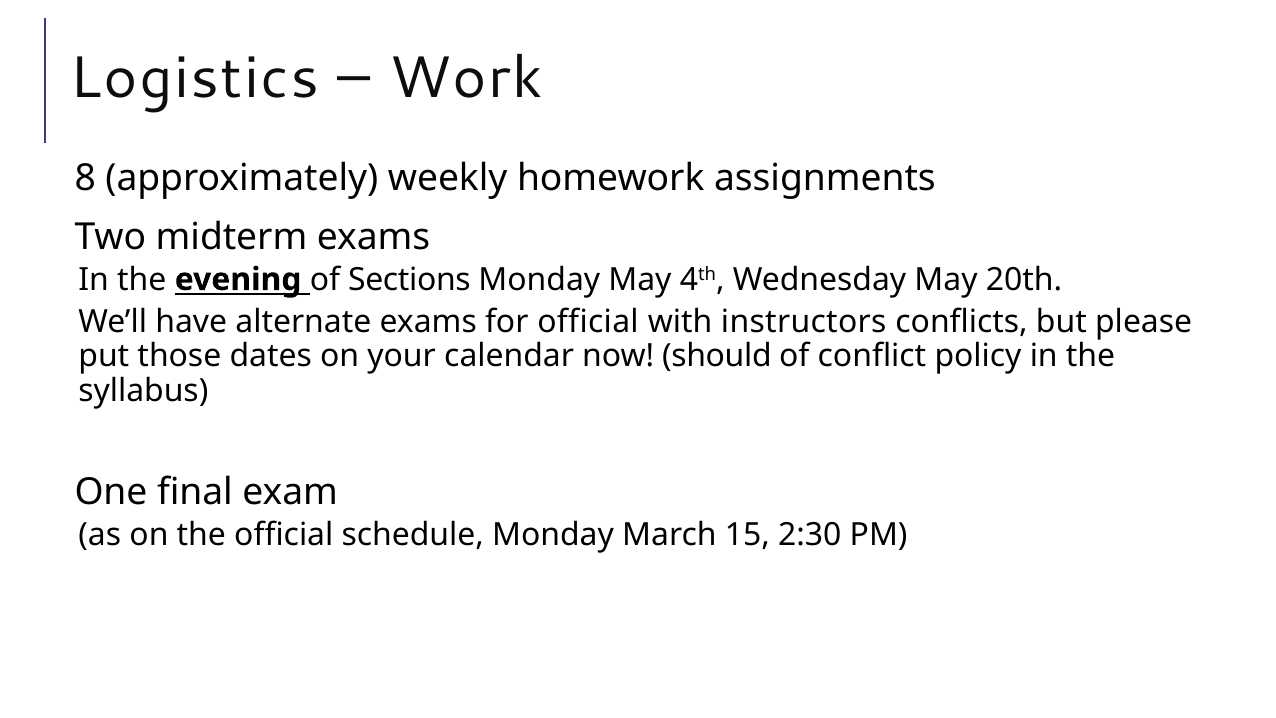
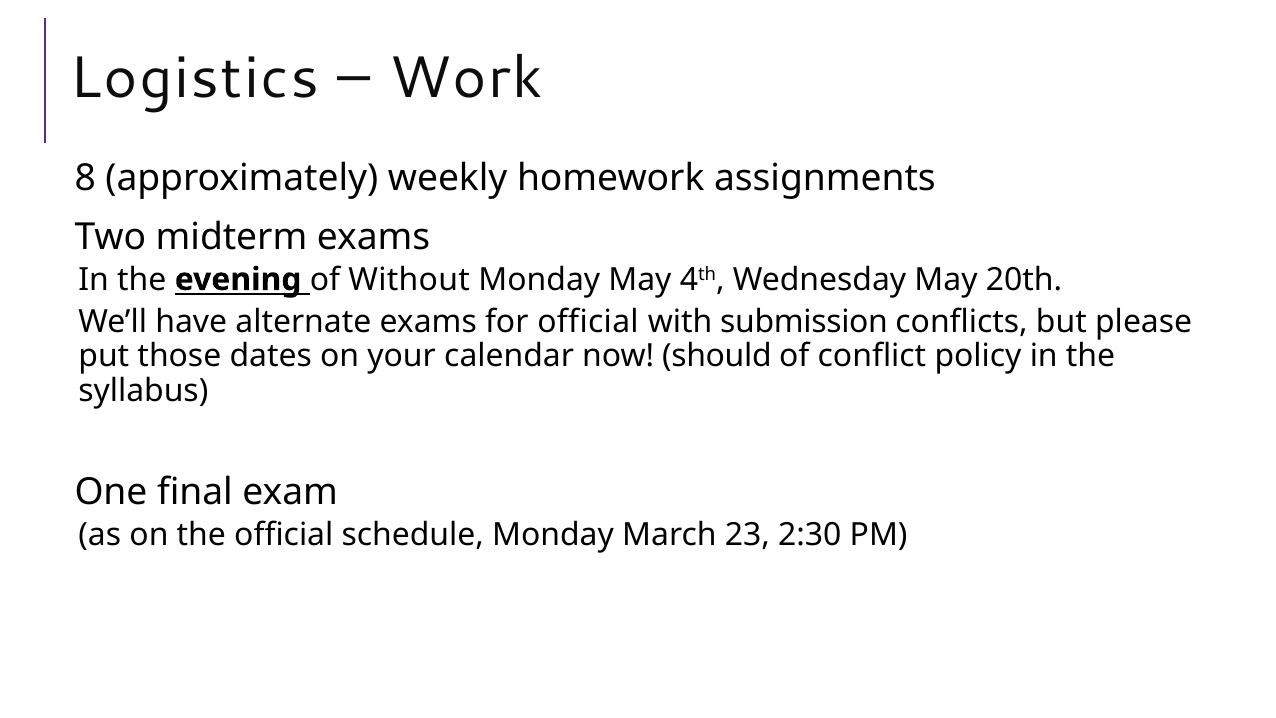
Sections: Sections -> Without (409, 279)
instructors: instructors -> submission (804, 322)
15: 15 -> 23 (747, 534)
